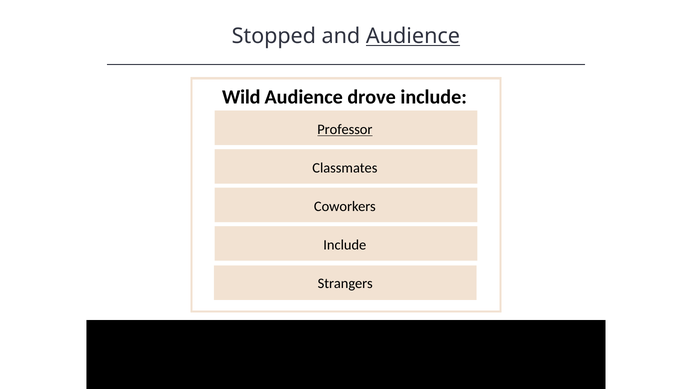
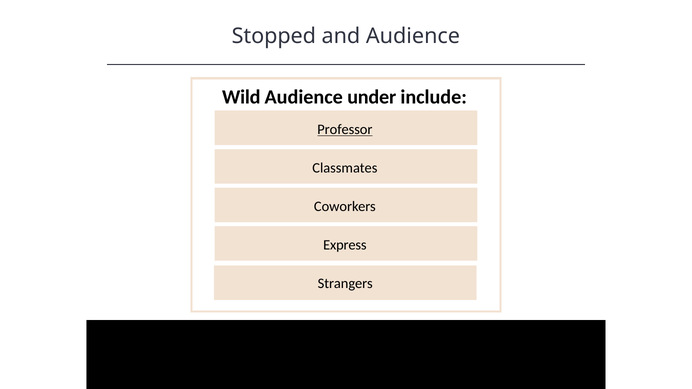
Audience underline: present -> none (413, 36)
drove: drove -> under (372, 97)
Include: Include -> Express (345, 245)
